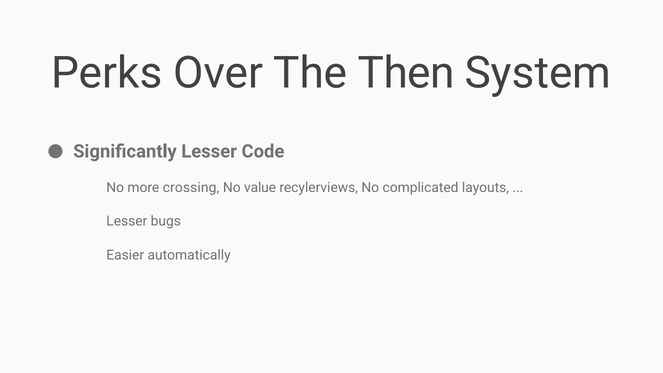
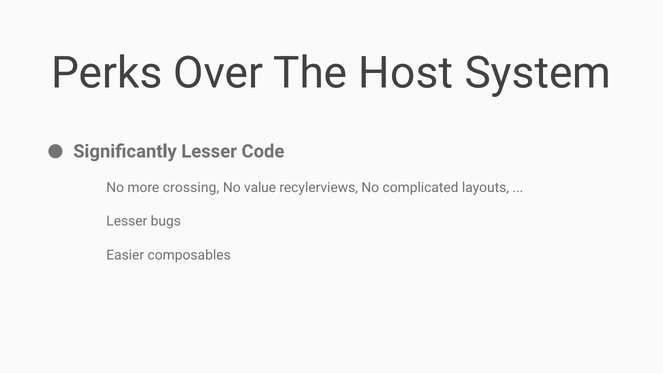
Then: Then -> Host (406, 73)
automatically: automatically -> composables (189, 255)
